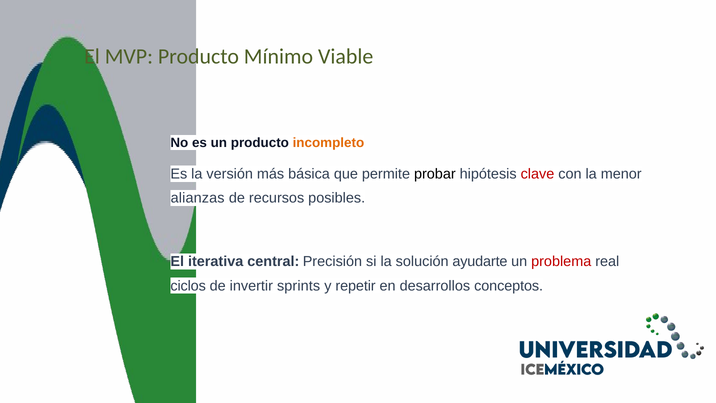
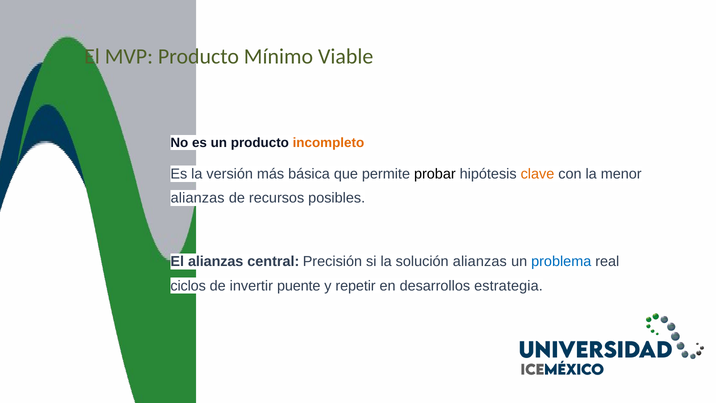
clave colour: red -> orange (537, 174)
El iterativa: iterativa -> alianzas (216, 261)
solución ayudarte: ayudarte -> alianzas (480, 261)
problema colour: red -> blue (561, 261)
sprints: sprints -> puente (299, 286)
conceptos: conceptos -> estrategia (509, 286)
